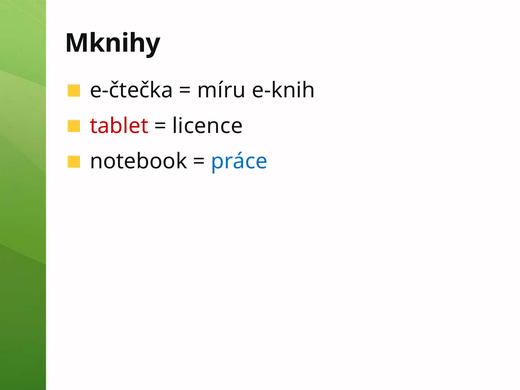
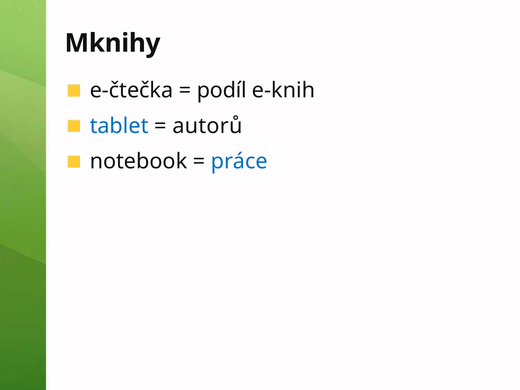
míru: míru -> podíl (222, 90)
tablet colour: red -> blue (119, 126)
licence: licence -> autorů (208, 126)
